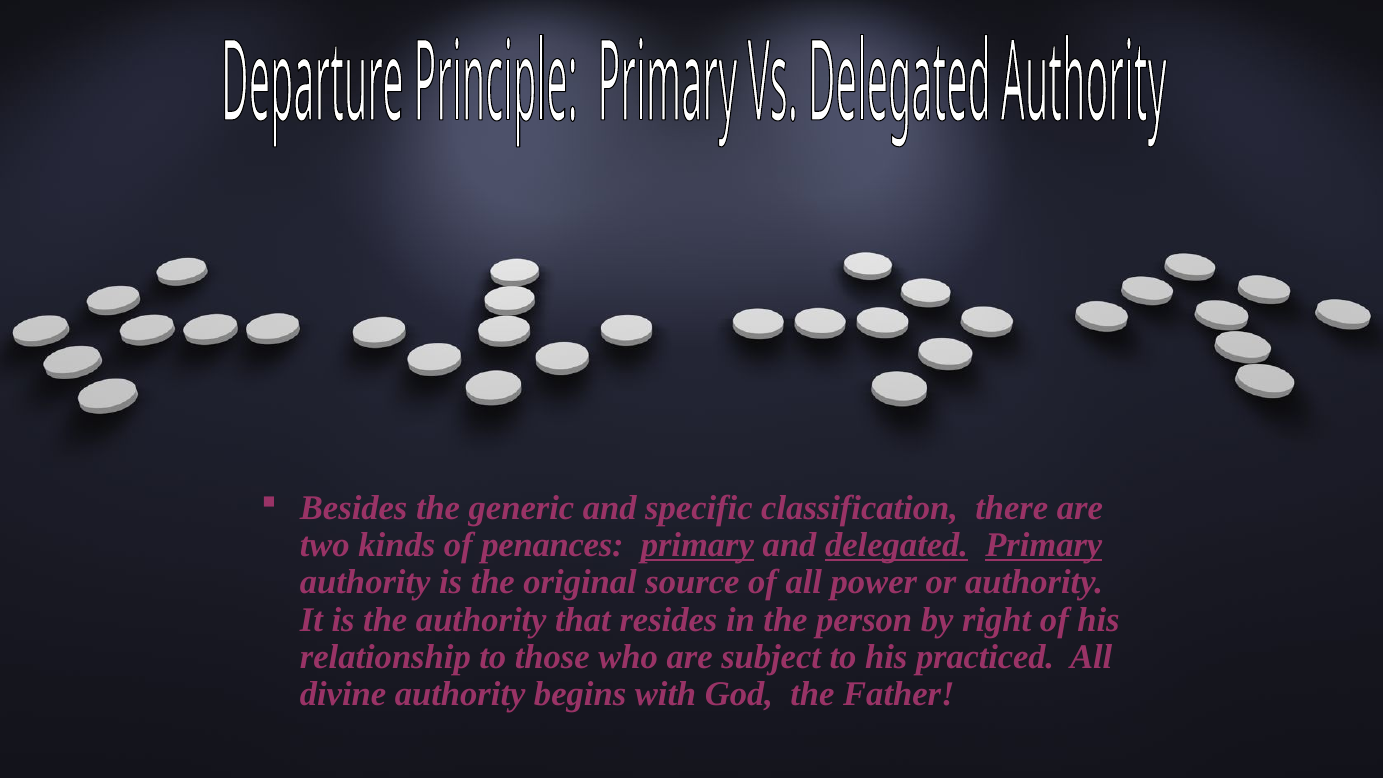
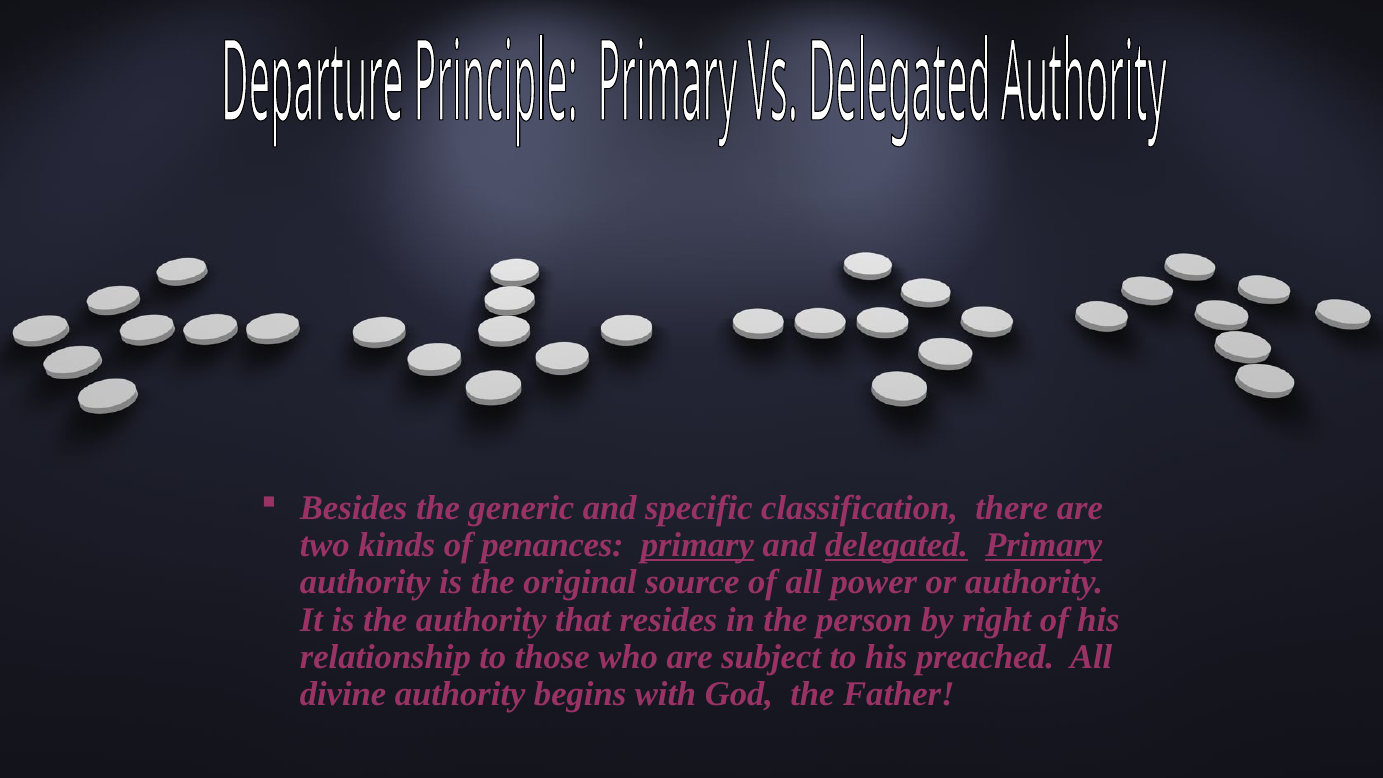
practiced: practiced -> preached (985, 657)
